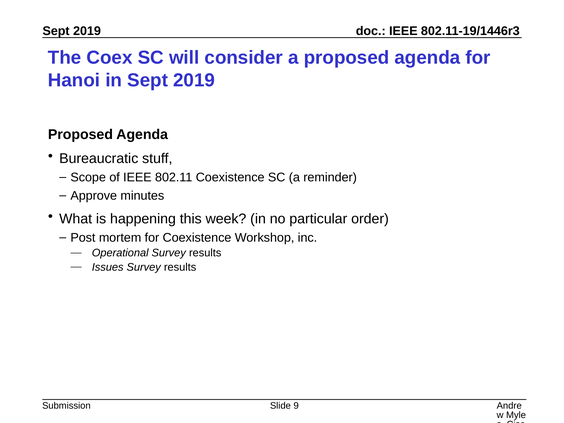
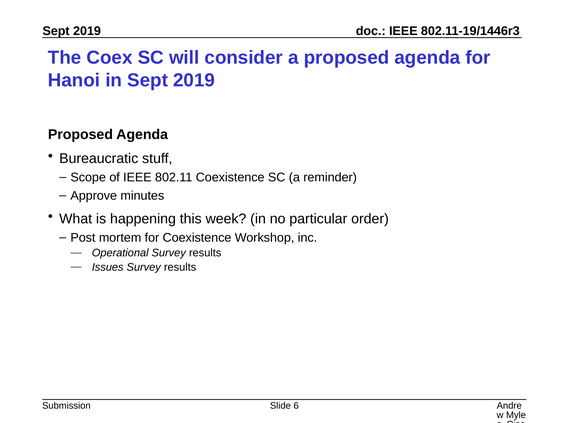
9: 9 -> 6 (296, 406)
